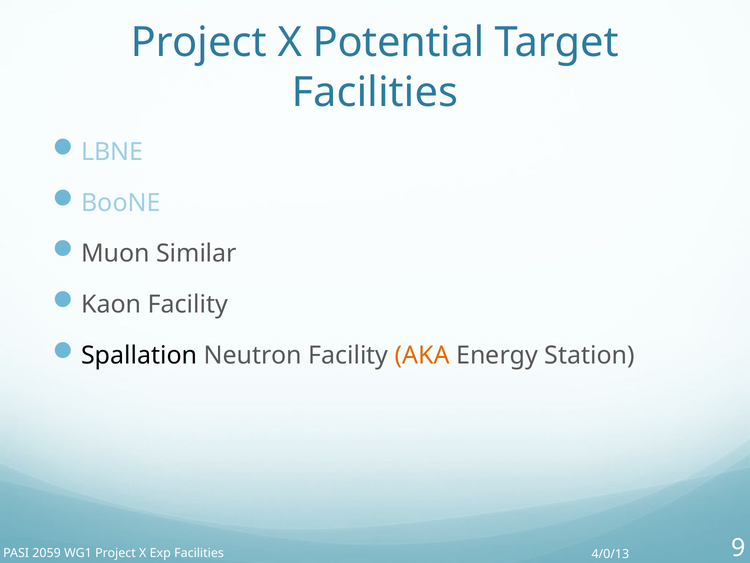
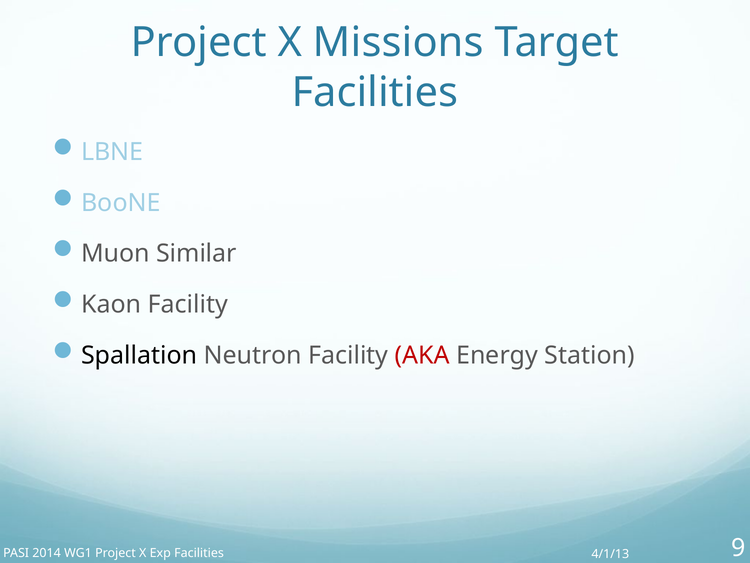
Potential: Potential -> Missions (398, 43)
AKA colour: orange -> red (422, 355)
2059: 2059 -> 2014 (47, 553)
4/0/13: 4/0/13 -> 4/1/13 (610, 554)
